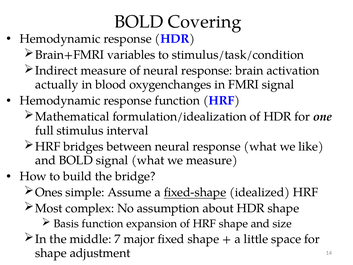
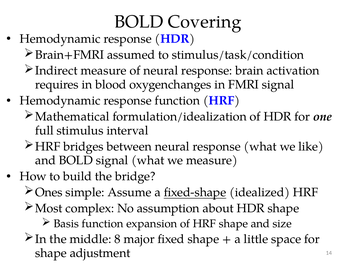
variables: variables -> assumed (131, 55)
actually: actually -> requires (57, 85)
7: 7 -> 8 (117, 239)
